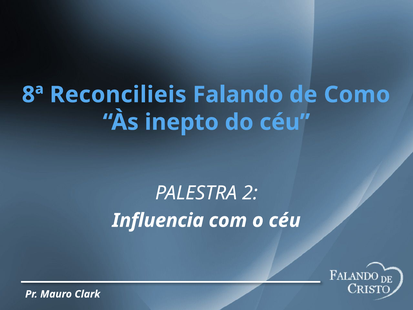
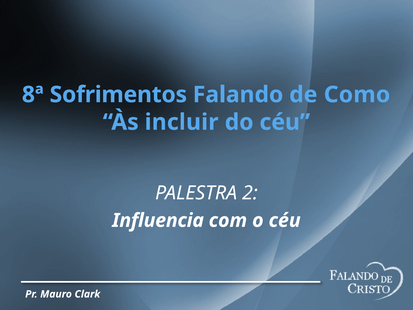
Reconcilieis: Reconcilieis -> Sofrimentos (118, 95)
inepto: inepto -> incluir (182, 122)
